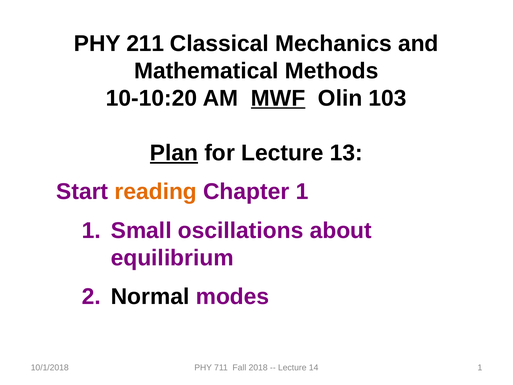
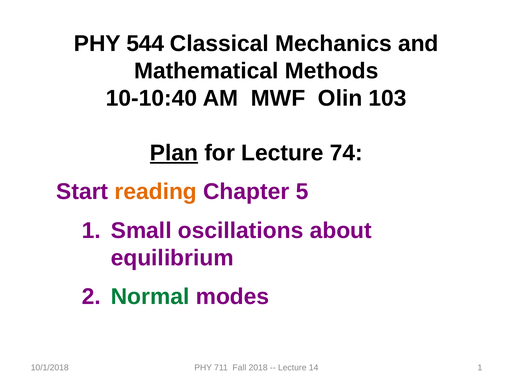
211: 211 -> 544 (145, 43)
10-10:20: 10-10:20 -> 10-10:40 (152, 98)
MWF underline: present -> none (278, 98)
13: 13 -> 74 (346, 153)
Chapter 1: 1 -> 5 (302, 192)
Normal colour: black -> green (150, 297)
